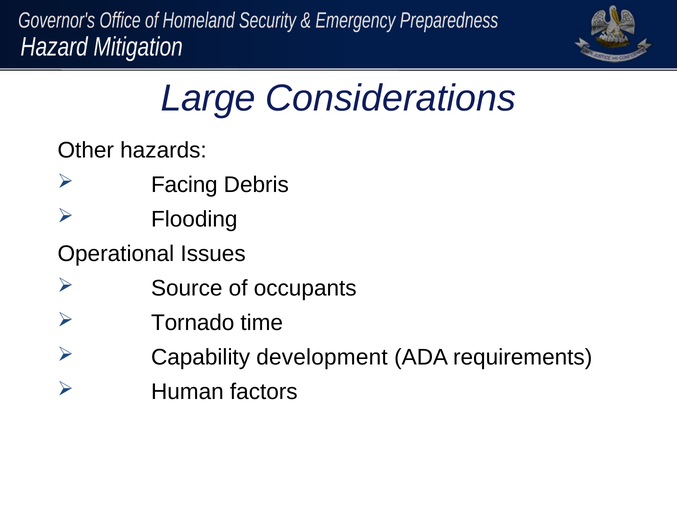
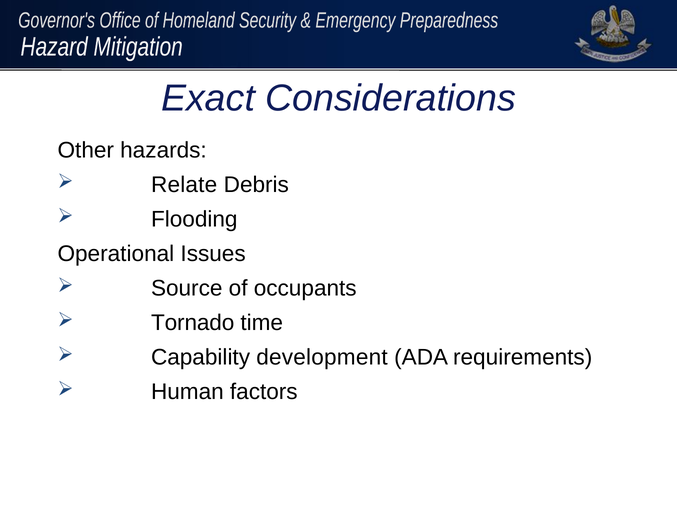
Large: Large -> Exact (208, 98)
Facing: Facing -> Relate (184, 185)
